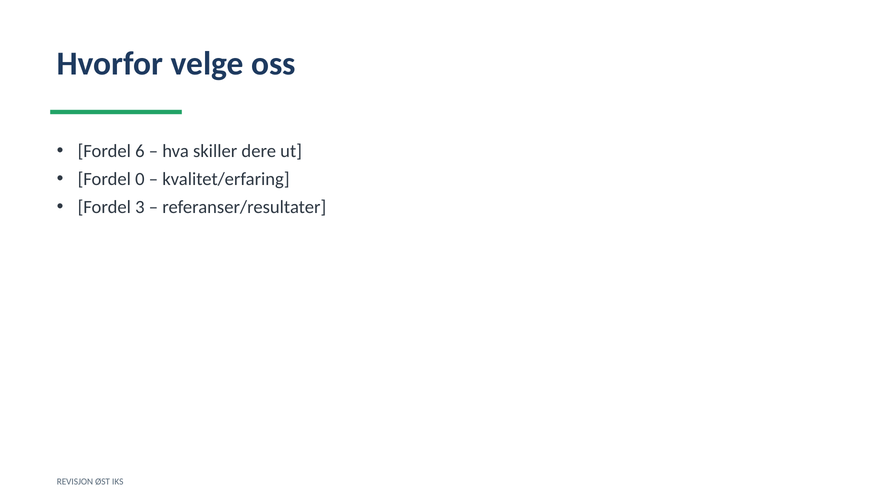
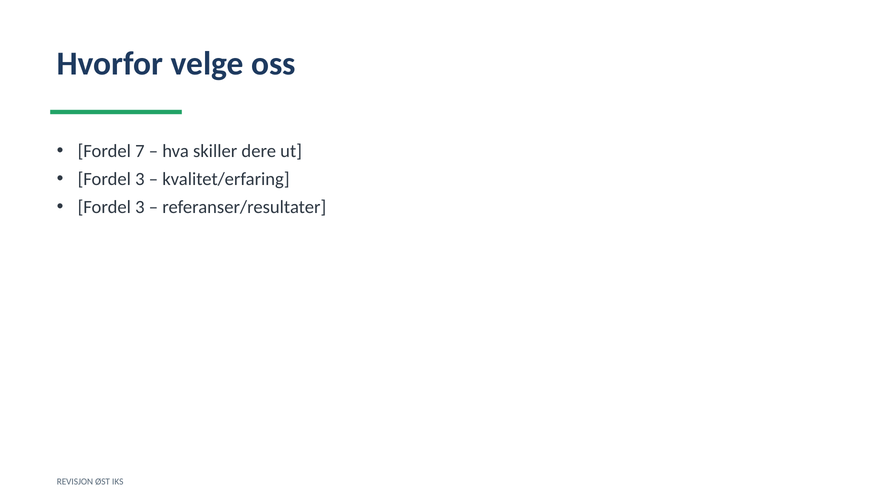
6: 6 -> 7 (140, 151)
0: 0 -> 3 (140, 179)
